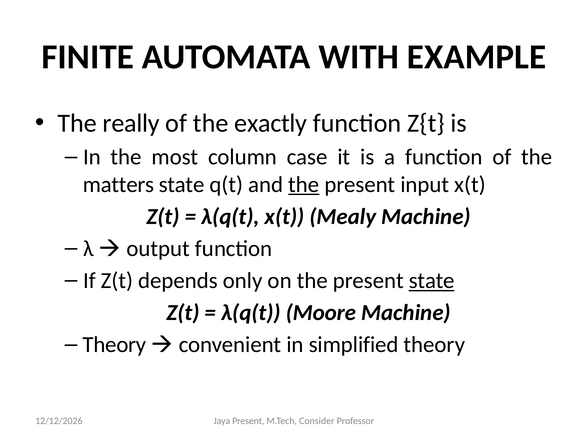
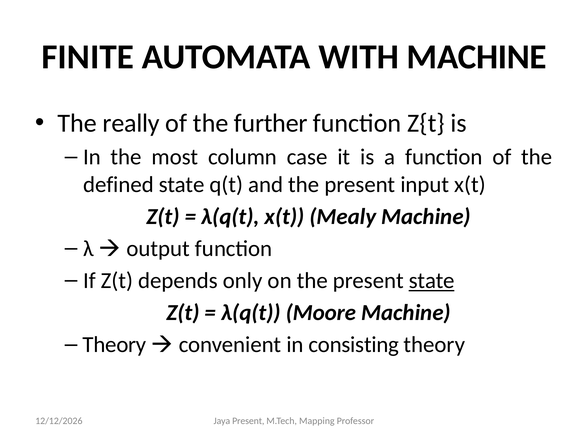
WITH EXAMPLE: EXAMPLE -> MACHINE (477, 57)
exactly: exactly -> further (271, 123)
matters: matters -> defined (118, 185)
the underline: present -> none (304, 185)
simplified: simplified -> consisting (354, 345)
Consider: Consider -> Mapping (317, 421)
